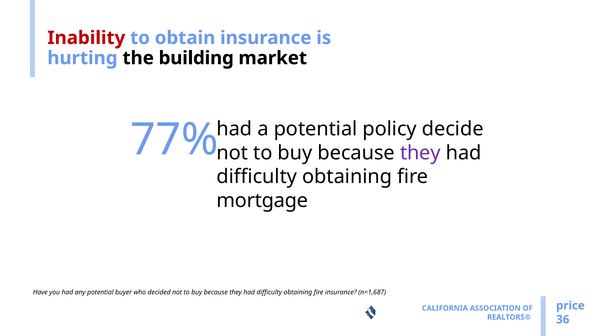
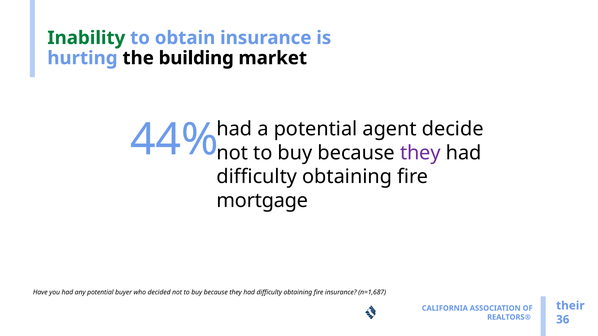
Inability colour: red -> green (86, 38)
policy: policy -> agent (390, 129)
77%: 77% -> 44% (174, 140)
price: price -> their (570, 306)
